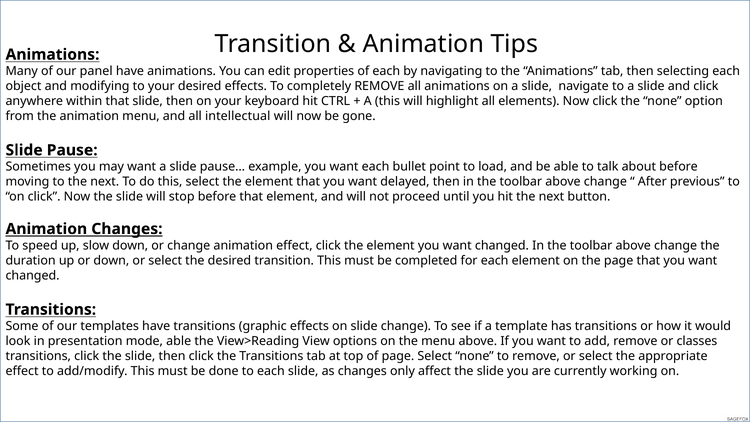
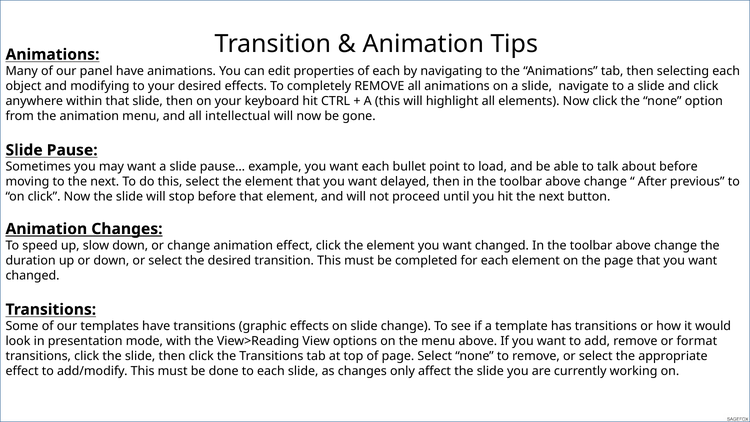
mode able: able -> with (179, 341)
classes: classes -> format (697, 341)
